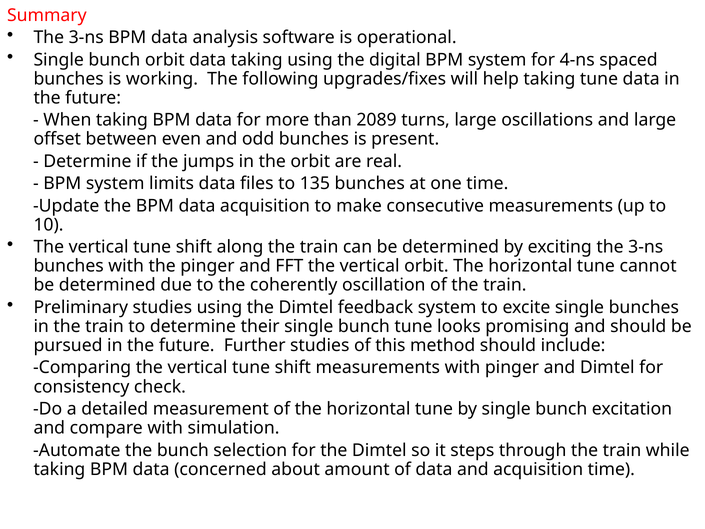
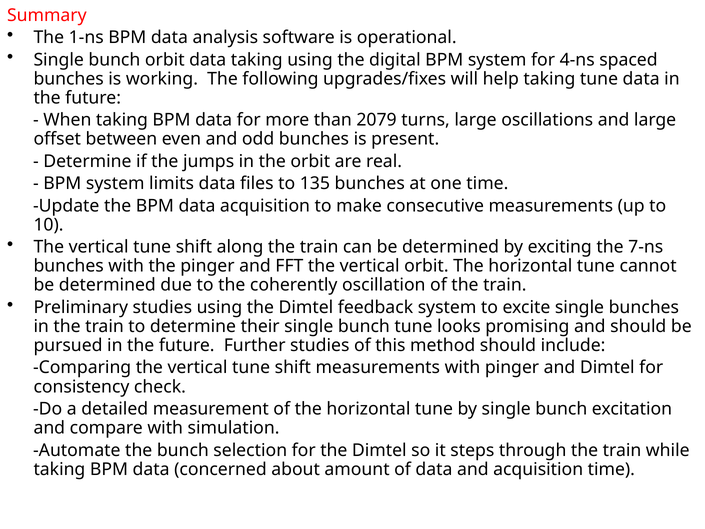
3-ns: 3-ns -> 1-ns (86, 38)
2089: 2089 -> 2079 (377, 120)
exciting the 3-ns: 3-ns -> 7-ns (646, 247)
